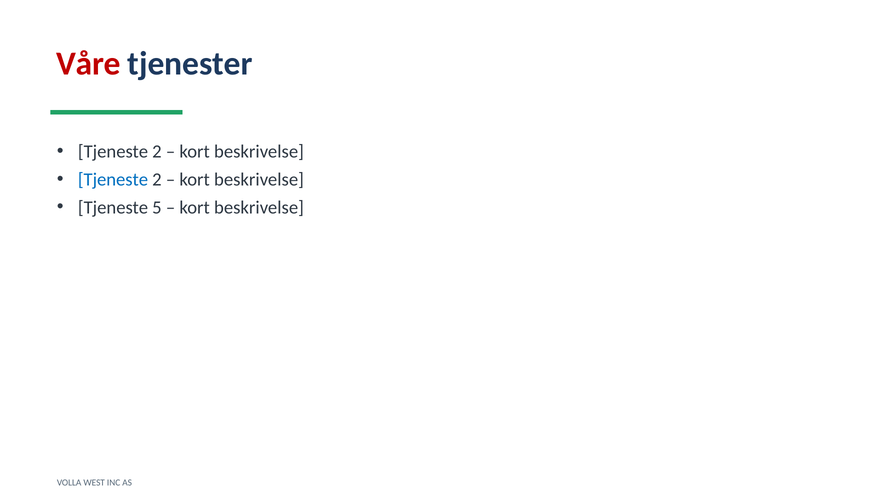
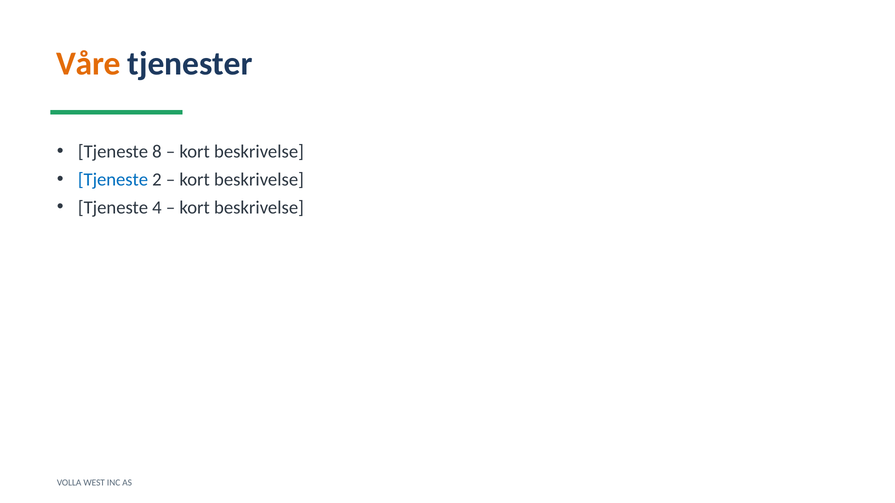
Våre colour: red -> orange (89, 64)
2: 2 -> 8 (157, 152)
5: 5 -> 4 (157, 208)
